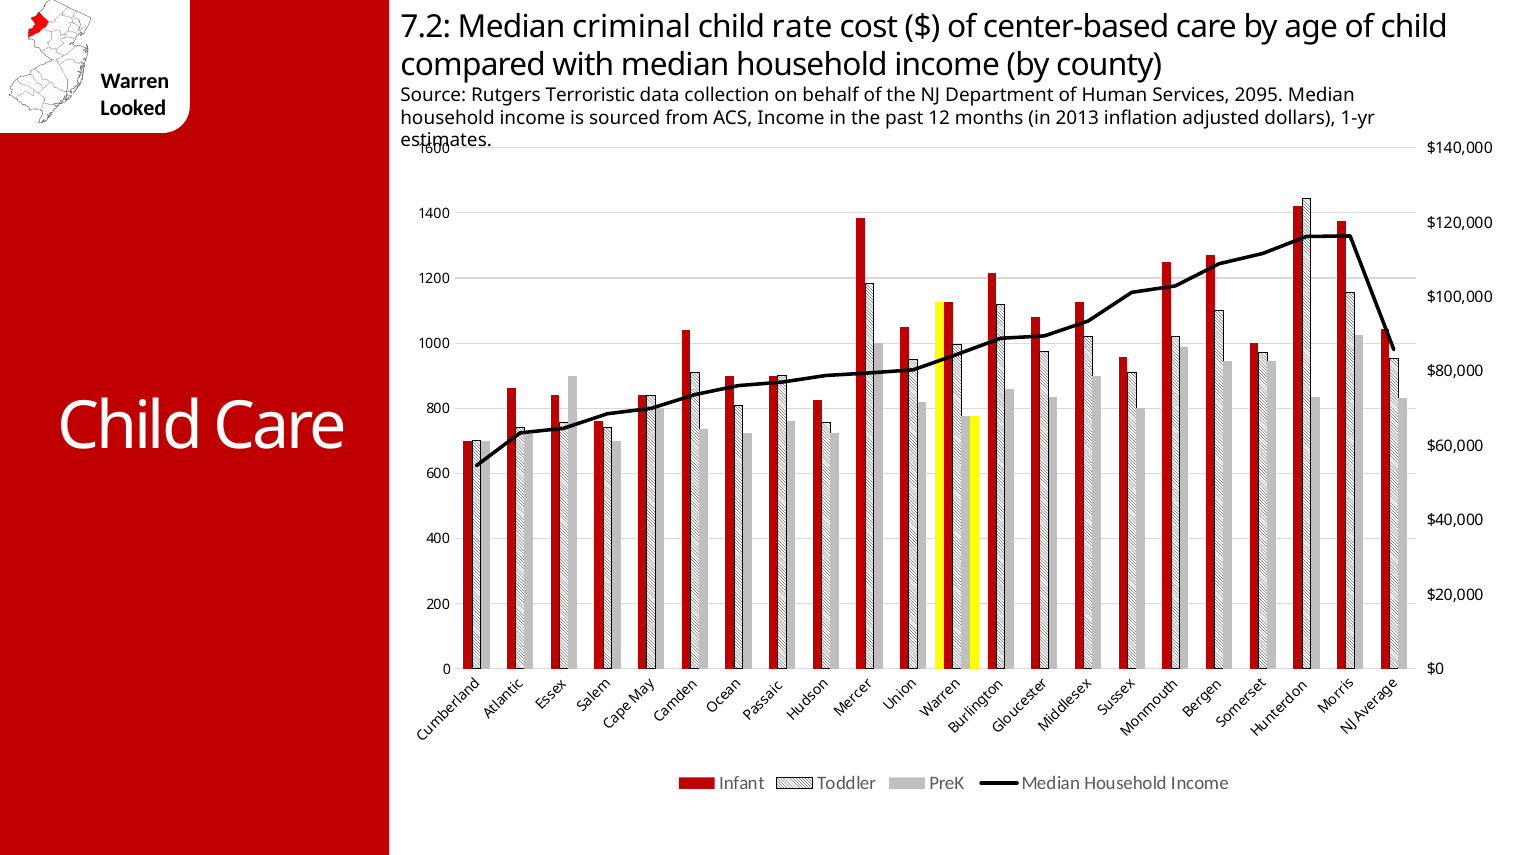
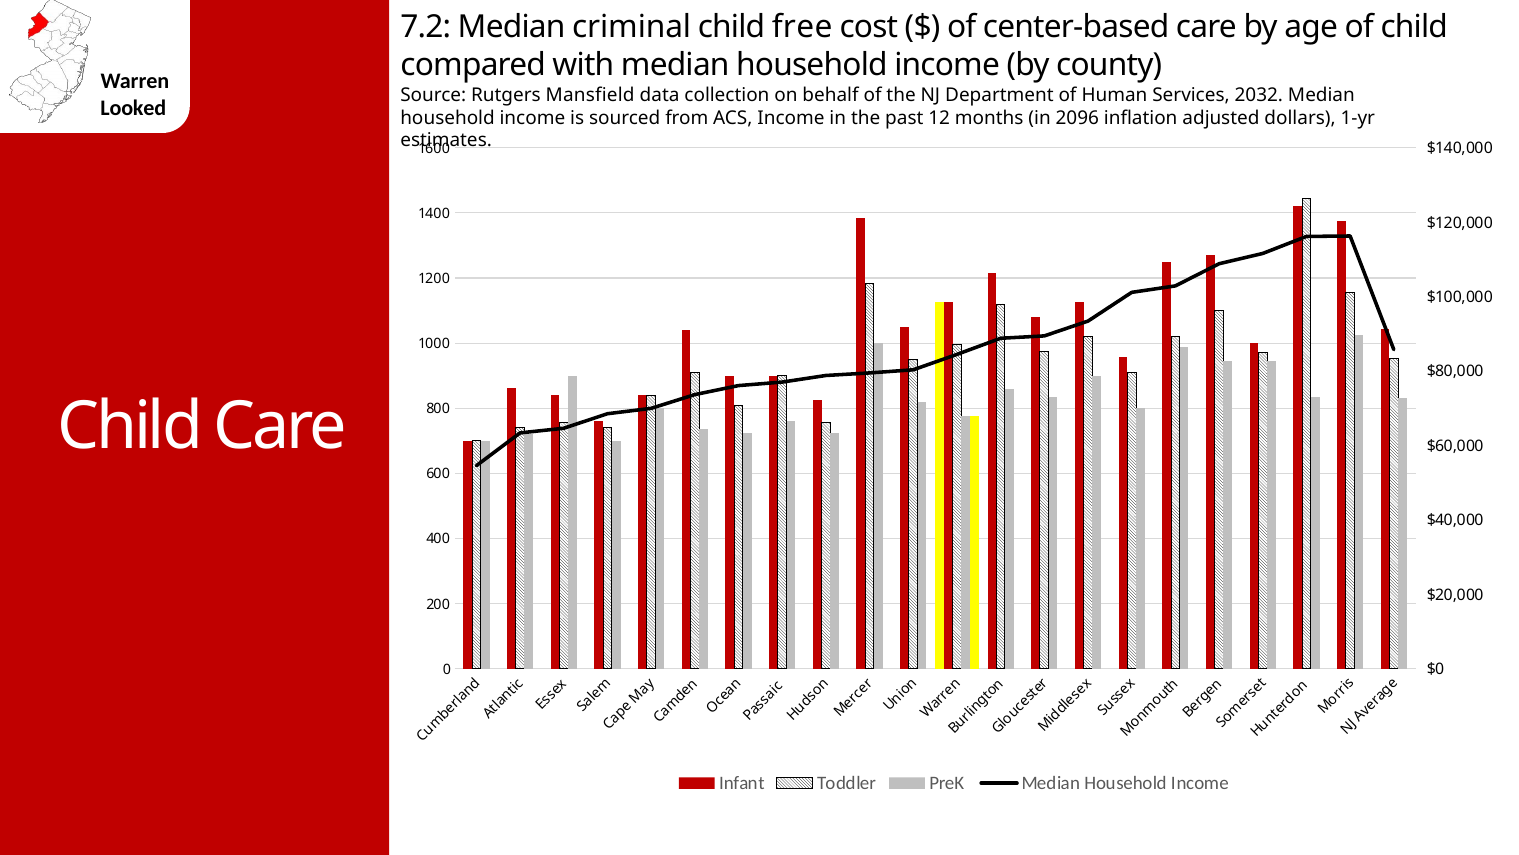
rate: rate -> free (802, 27)
Terroristic: Terroristic -> Mansfield (590, 95)
2095: 2095 -> 2032 (1259, 95)
2013: 2013 -> 2096 (1077, 118)
